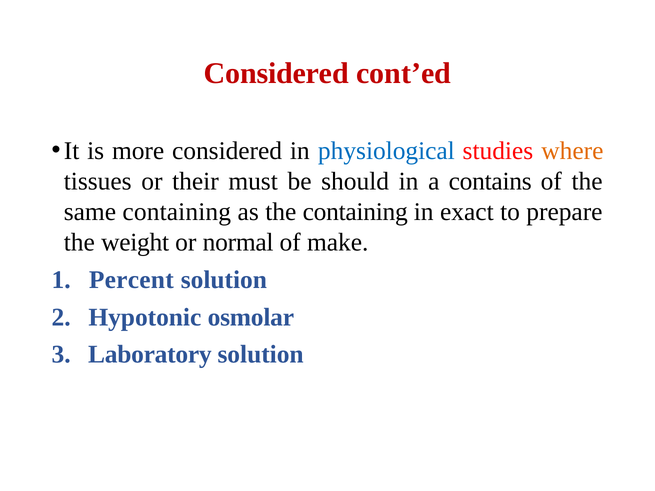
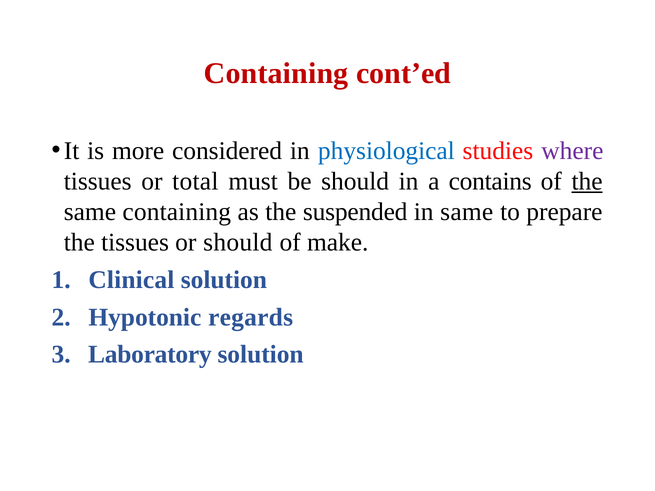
Considered: Considered -> Containing (276, 73)
where colour: orange -> purple (572, 151)
their: their -> total (195, 182)
the underline: none -> present (587, 182)
the containing: containing -> suspended (355, 212)
in exact: exact -> same (467, 212)
the weight: weight -> tissues (135, 243)
or normal: normal -> should (238, 243)
Percent: Percent -> Clinical (131, 280)
osmolar: osmolar -> regards (251, 317)
